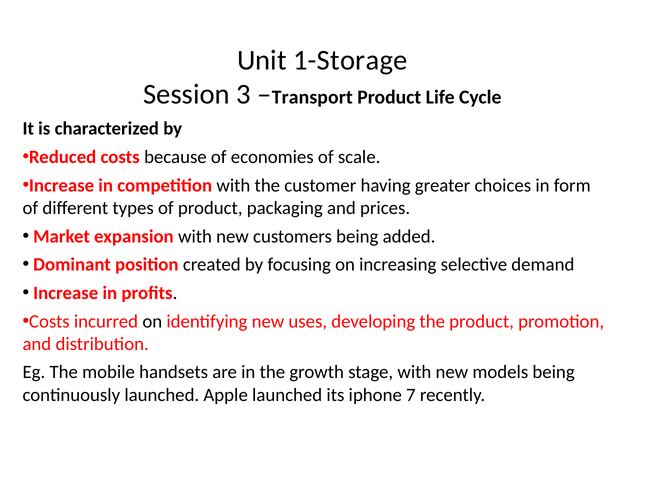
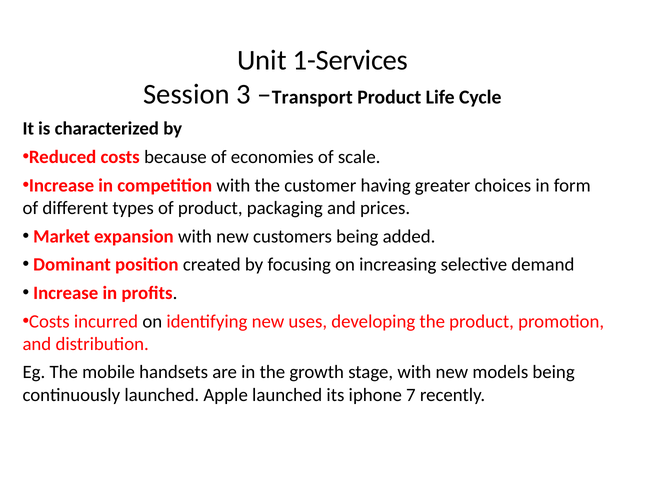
1-Storage: 1-Storage -> 1-Services (351, 60)
